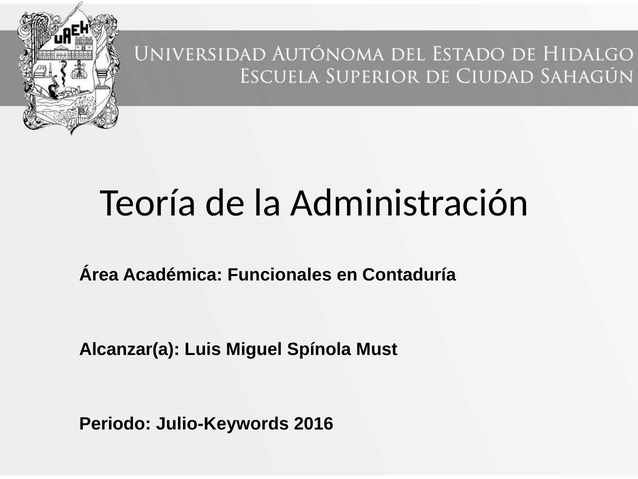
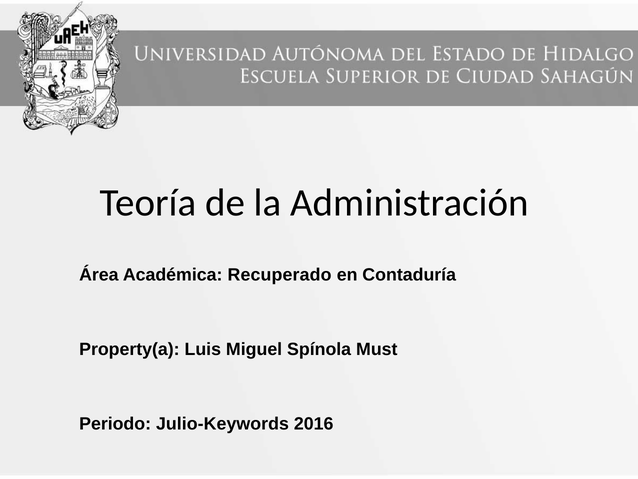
Funcionales: Funcionales -> Recuperado (280, 274)
Alcanzar(a: Alcanzar(a -> Property(a (129, 349)
